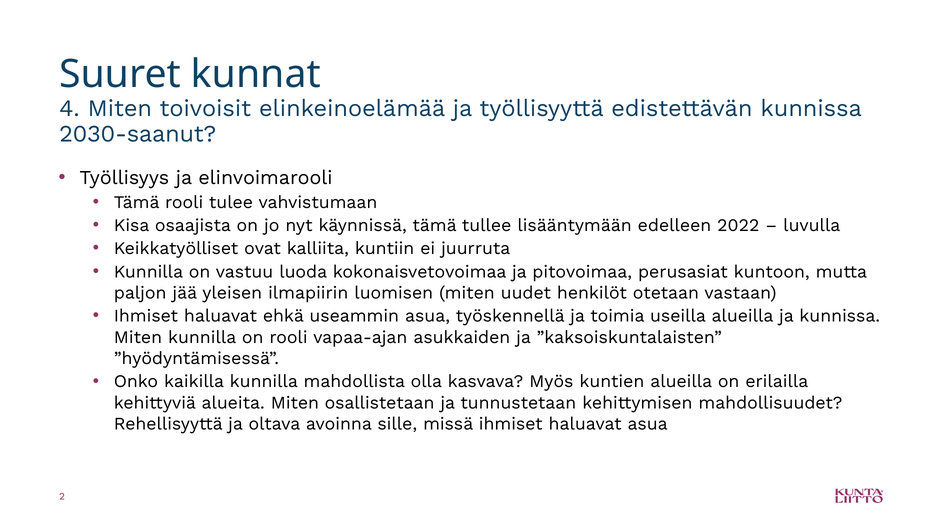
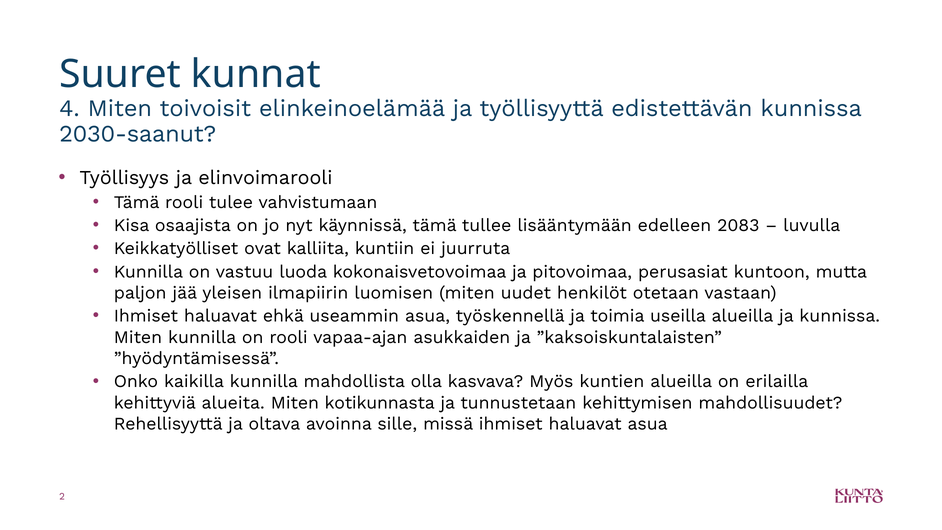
2022: 2022 -> 2083 (738, 225)
osallistetaan: osallistetaan -> kotikunnasta (380, 403)
